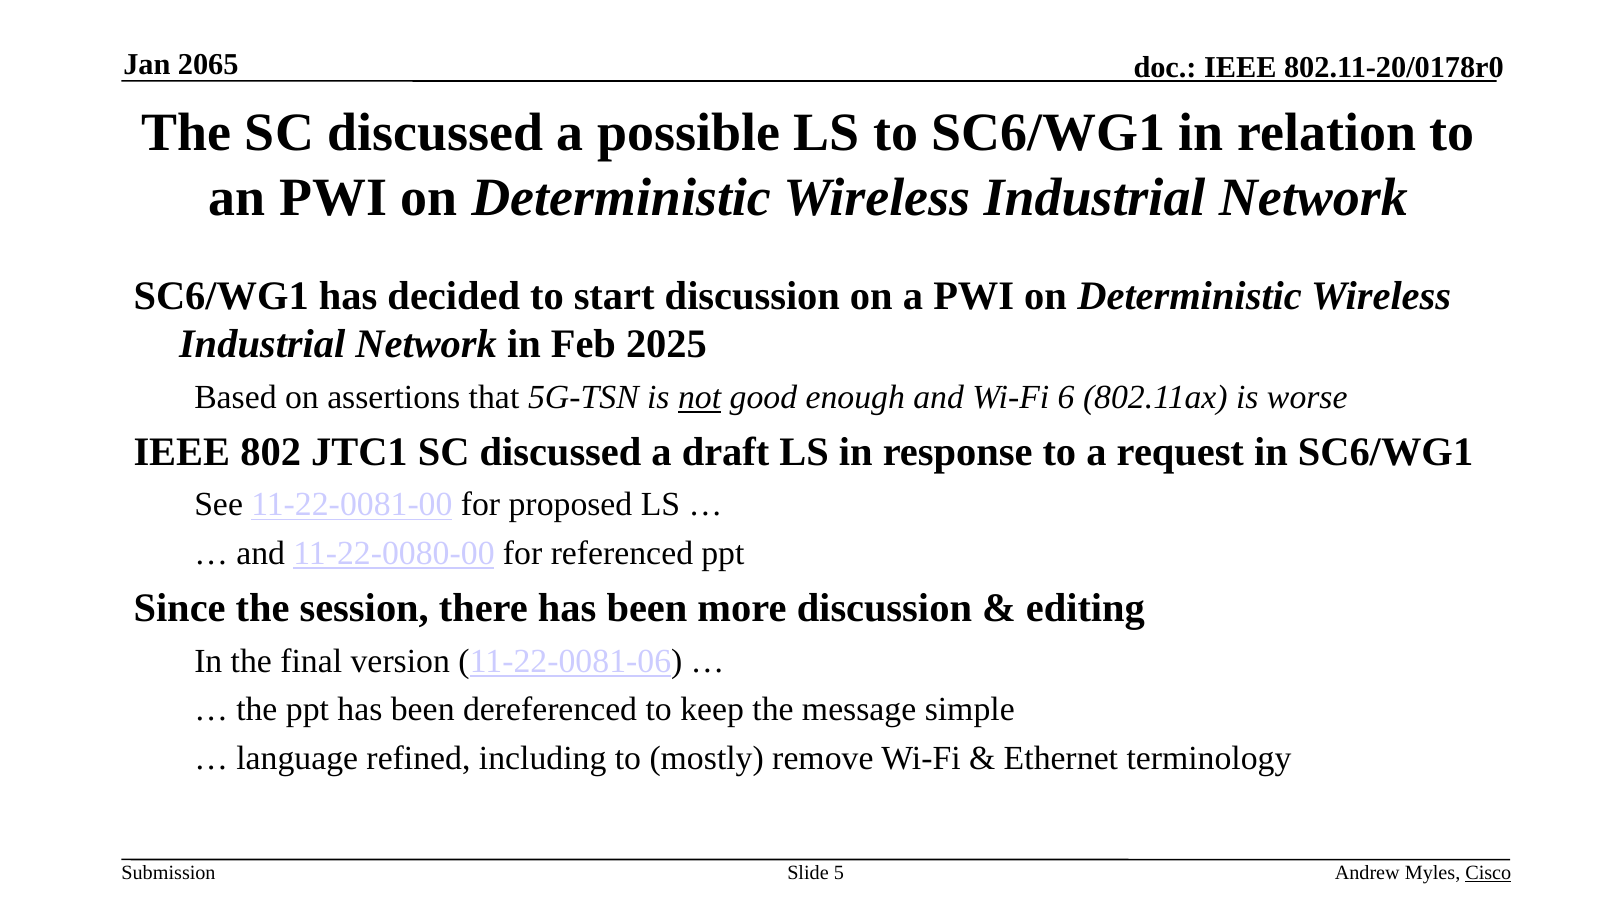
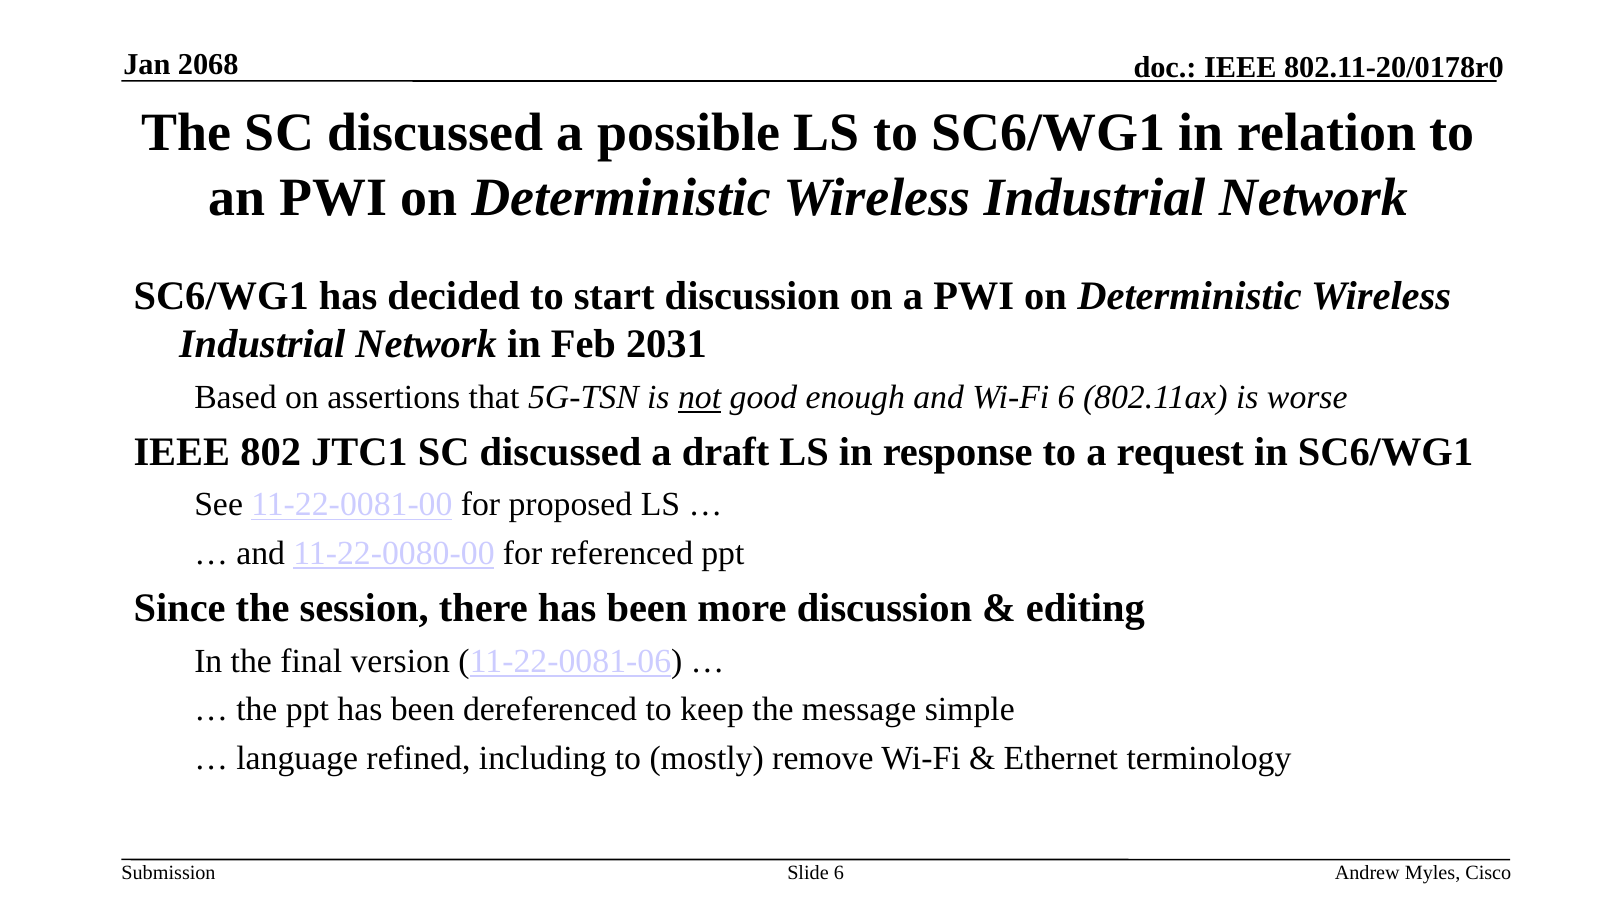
2065: 2065 -> 2068 (208, 64)
2025: 2025 -> 2031 (666, 345)
Slide 5: 5 -> 6 (839, 873)
Cisco underline: present -> none (1488, 873)
